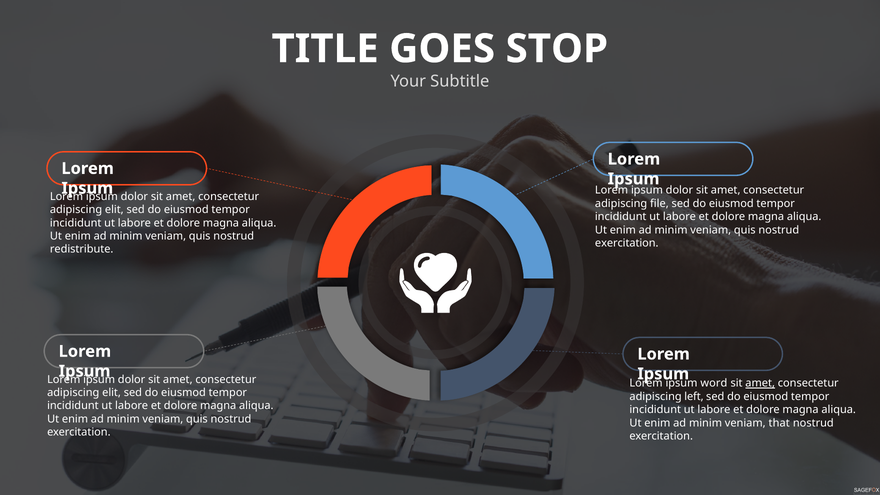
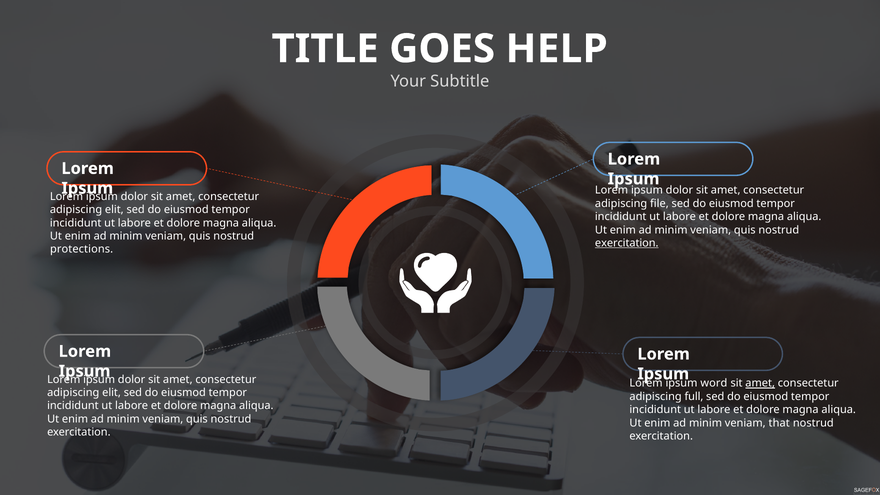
STOP: STOP -> HELP (557, 49)
exercitation underline: none -> present (627, 243)
redistribute: redistribute -> protections (82, 249)
left: left -> full (694, 396)
